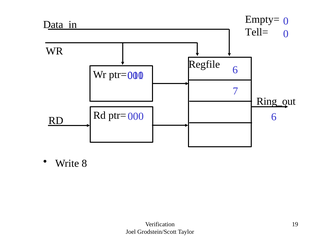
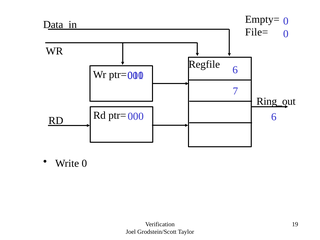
Tell=: Tell= -> File= (257, 32)
Write 8: 8 -> 0 (84, 163)
